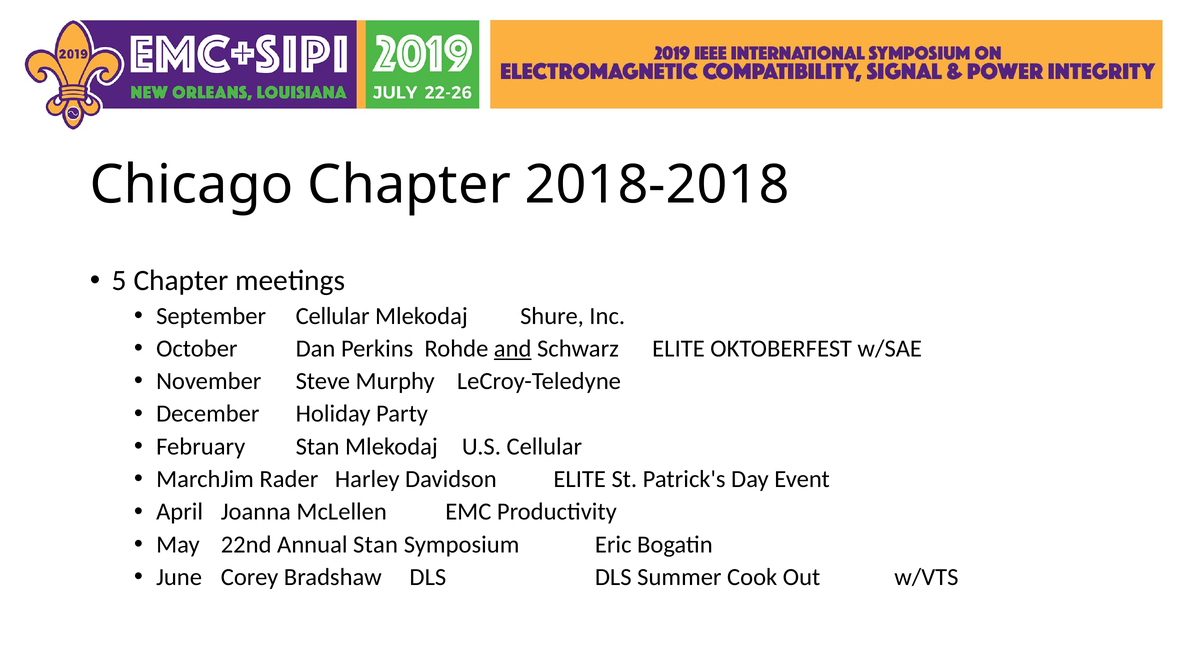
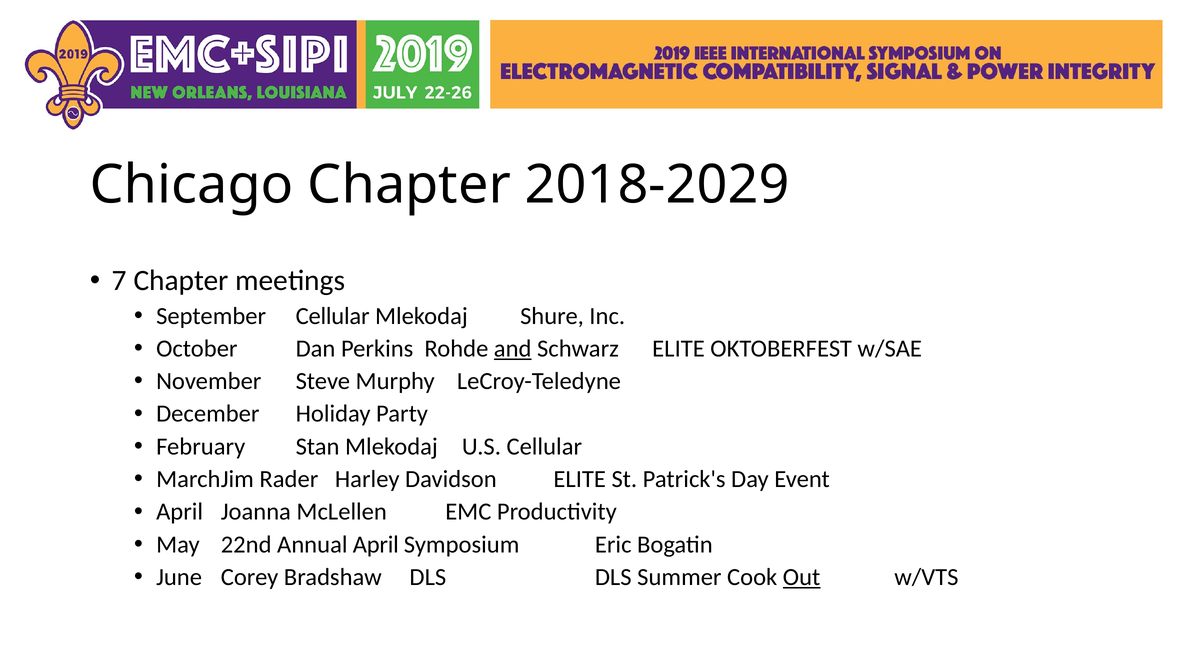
2018-2018: 2018-2018 -> 2018-2029 (657, 185)
5: 5 -> 7 (119, 281)
Annual Stan: Stan -> April (376, 545)
Out underline: none -> present (802, 577)
